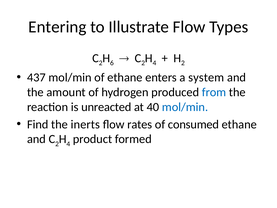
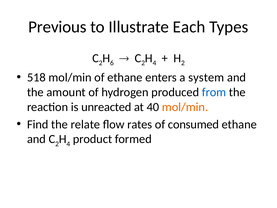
Entering: Entering -> Previous (57, 27)
Illustrate Flow: Flow -> Each (189, 27)
437: 437 -> 518 (36, 77)
mol/min colour: blue -> orange (185, 107)
inerts: inerts -> relate (85, 124)
